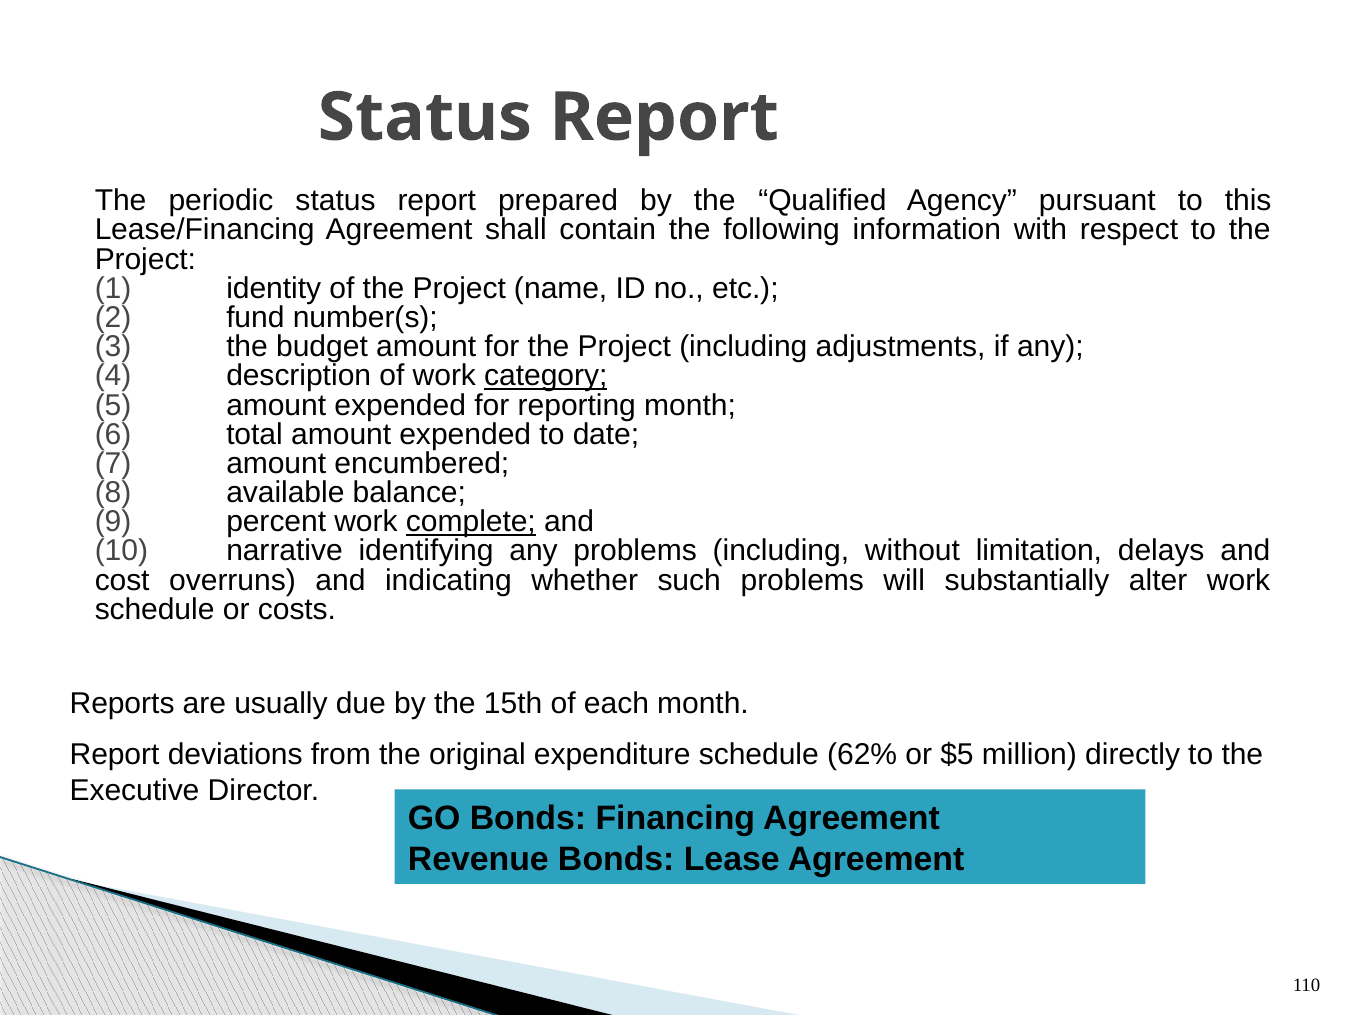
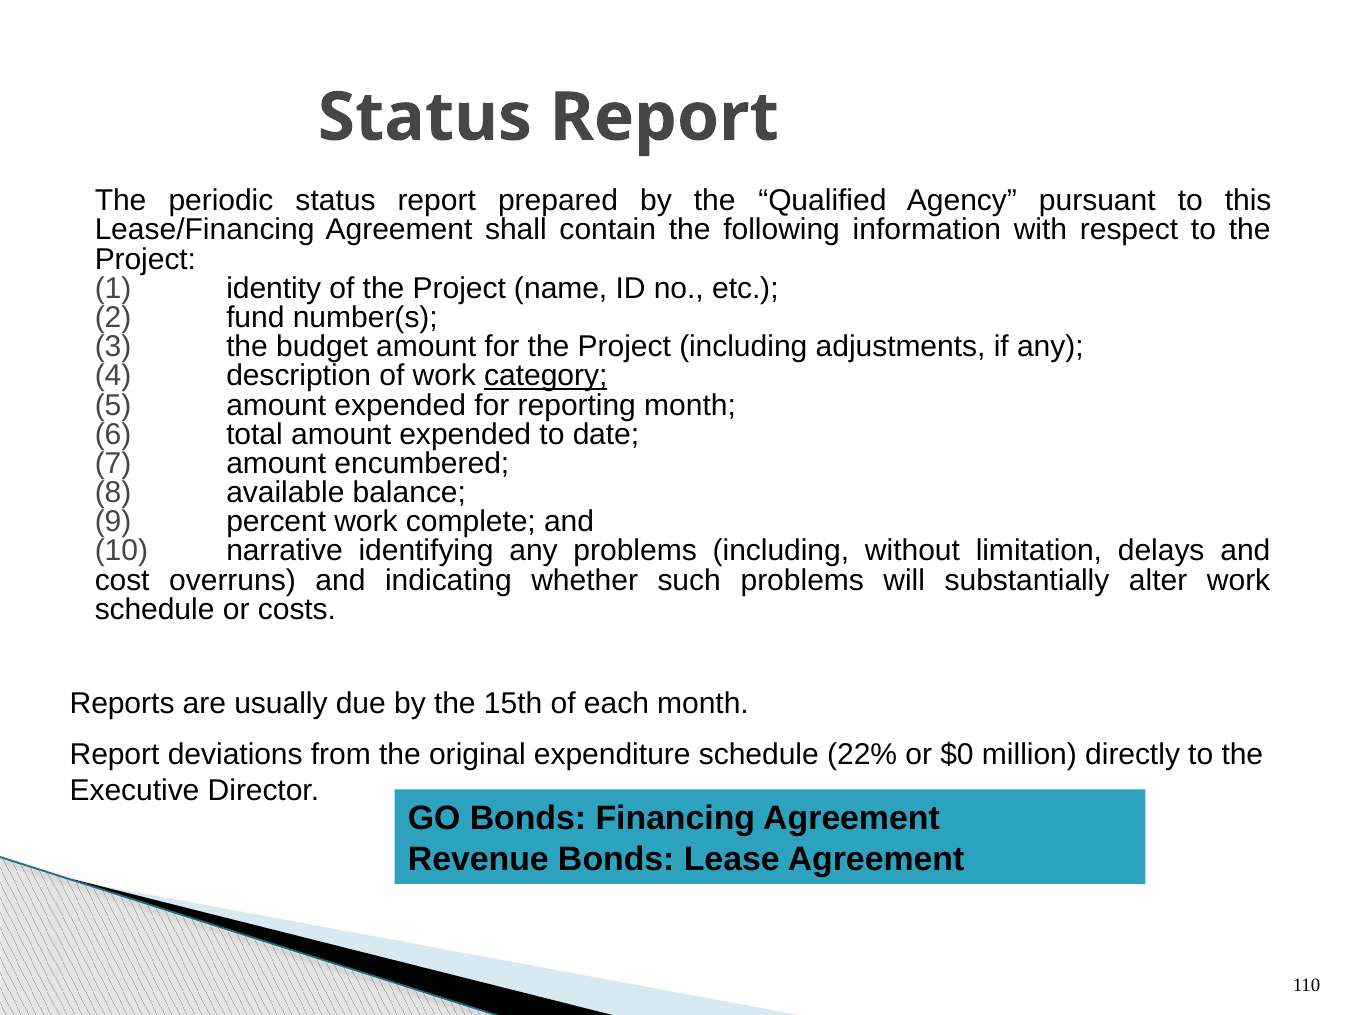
complete underline: present -> none (471, 522)
62%: 62% -> 22% (862, 754)
$5: $5 -> $0 (957, 754)
